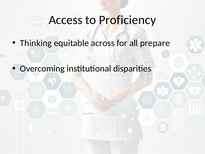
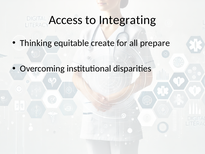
Proficiency: Proficiency -> Integrating (127, 20)
across: across -> create (103, 43)
